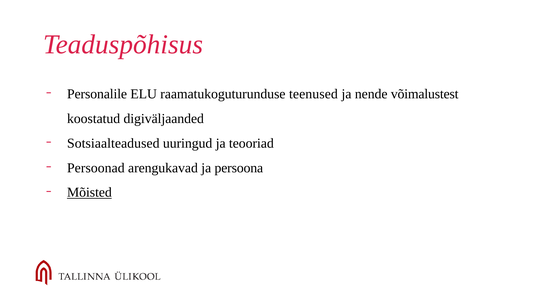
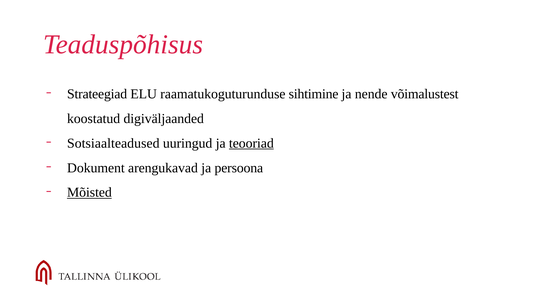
Personalile: Personalile -> Strateegiad (97, 94)
teenused: teenused -> sihtimine (314, 94)
teooriad underline: none -> present (251, 143)
Persoonad: Persoonad -> Dokument (96, 168)
